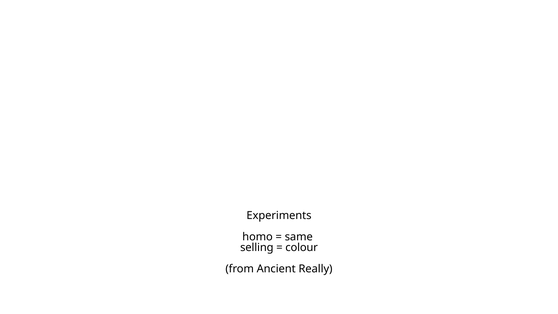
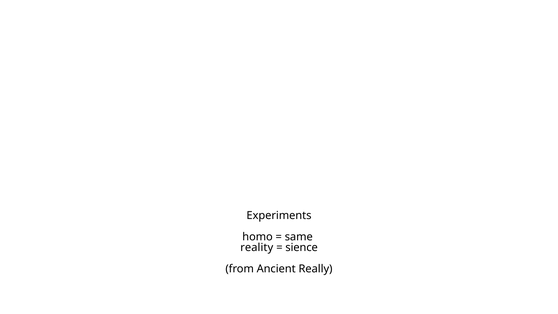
selling: selling -> reality (257, 247)
colour: colour -> sience (302, 247)
